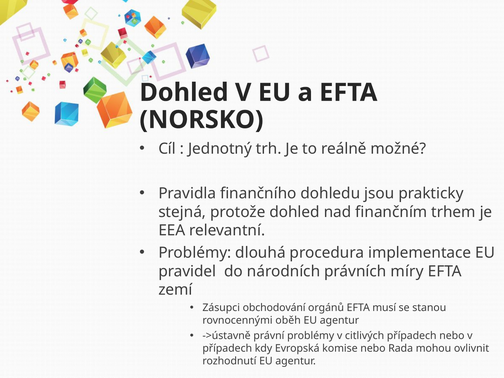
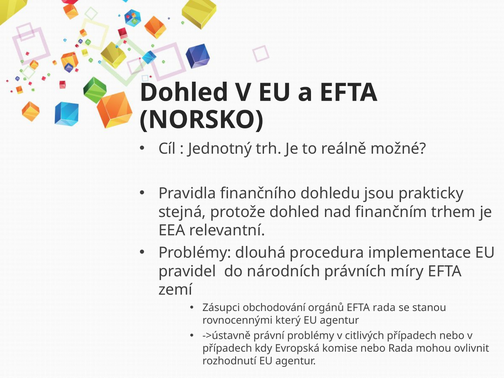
EFTA musí: musí -> rada (384, 308)
oběh: oběh -> který (288, 320)
